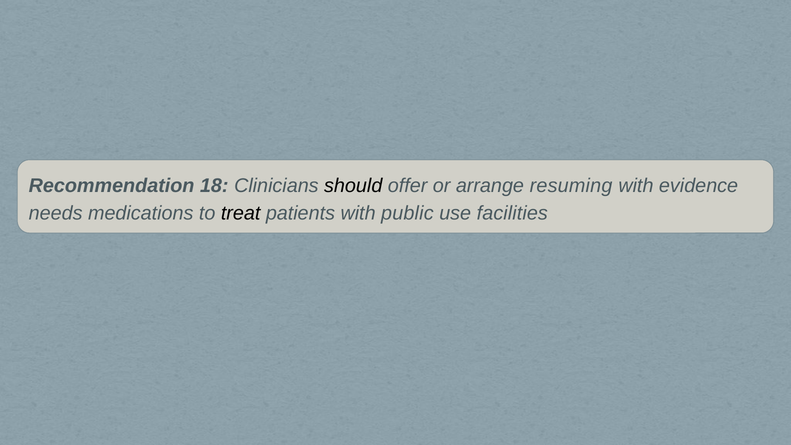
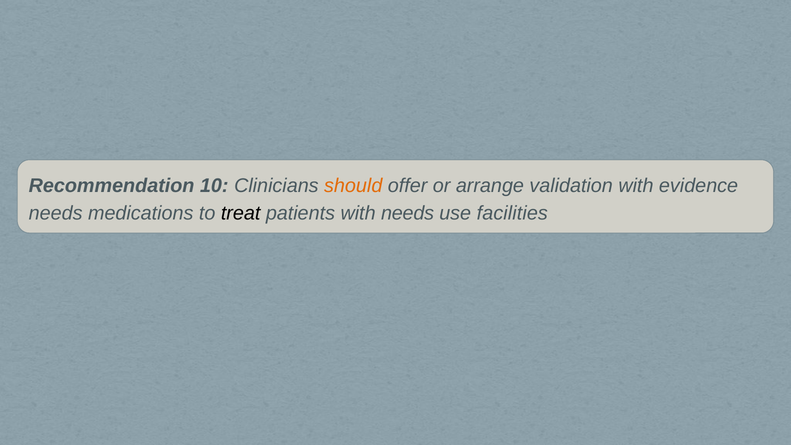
18: 18 -> 10 (214, 186)
should colour: black -> orange (353, 186)
resuming: resuming -> validation (571, 186)
with public: public -> needs (408, 213)
